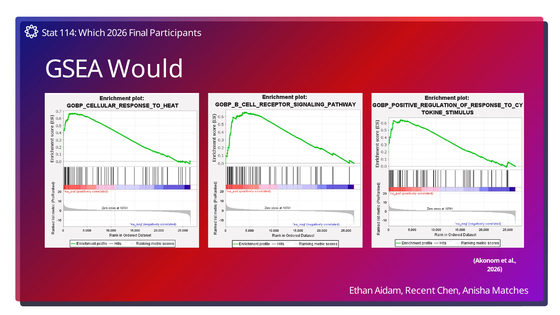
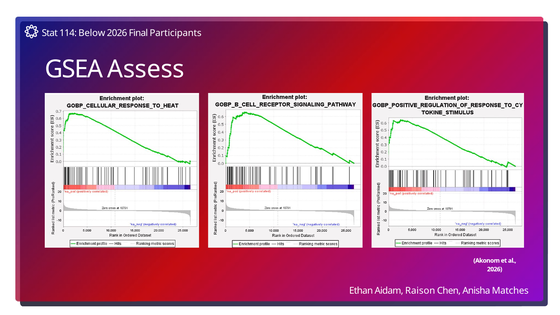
Which: Which -> Below (92, 33)
Would: Would -> Assess (146, 69)
Recent: Recent -> Raison (420, 291)
